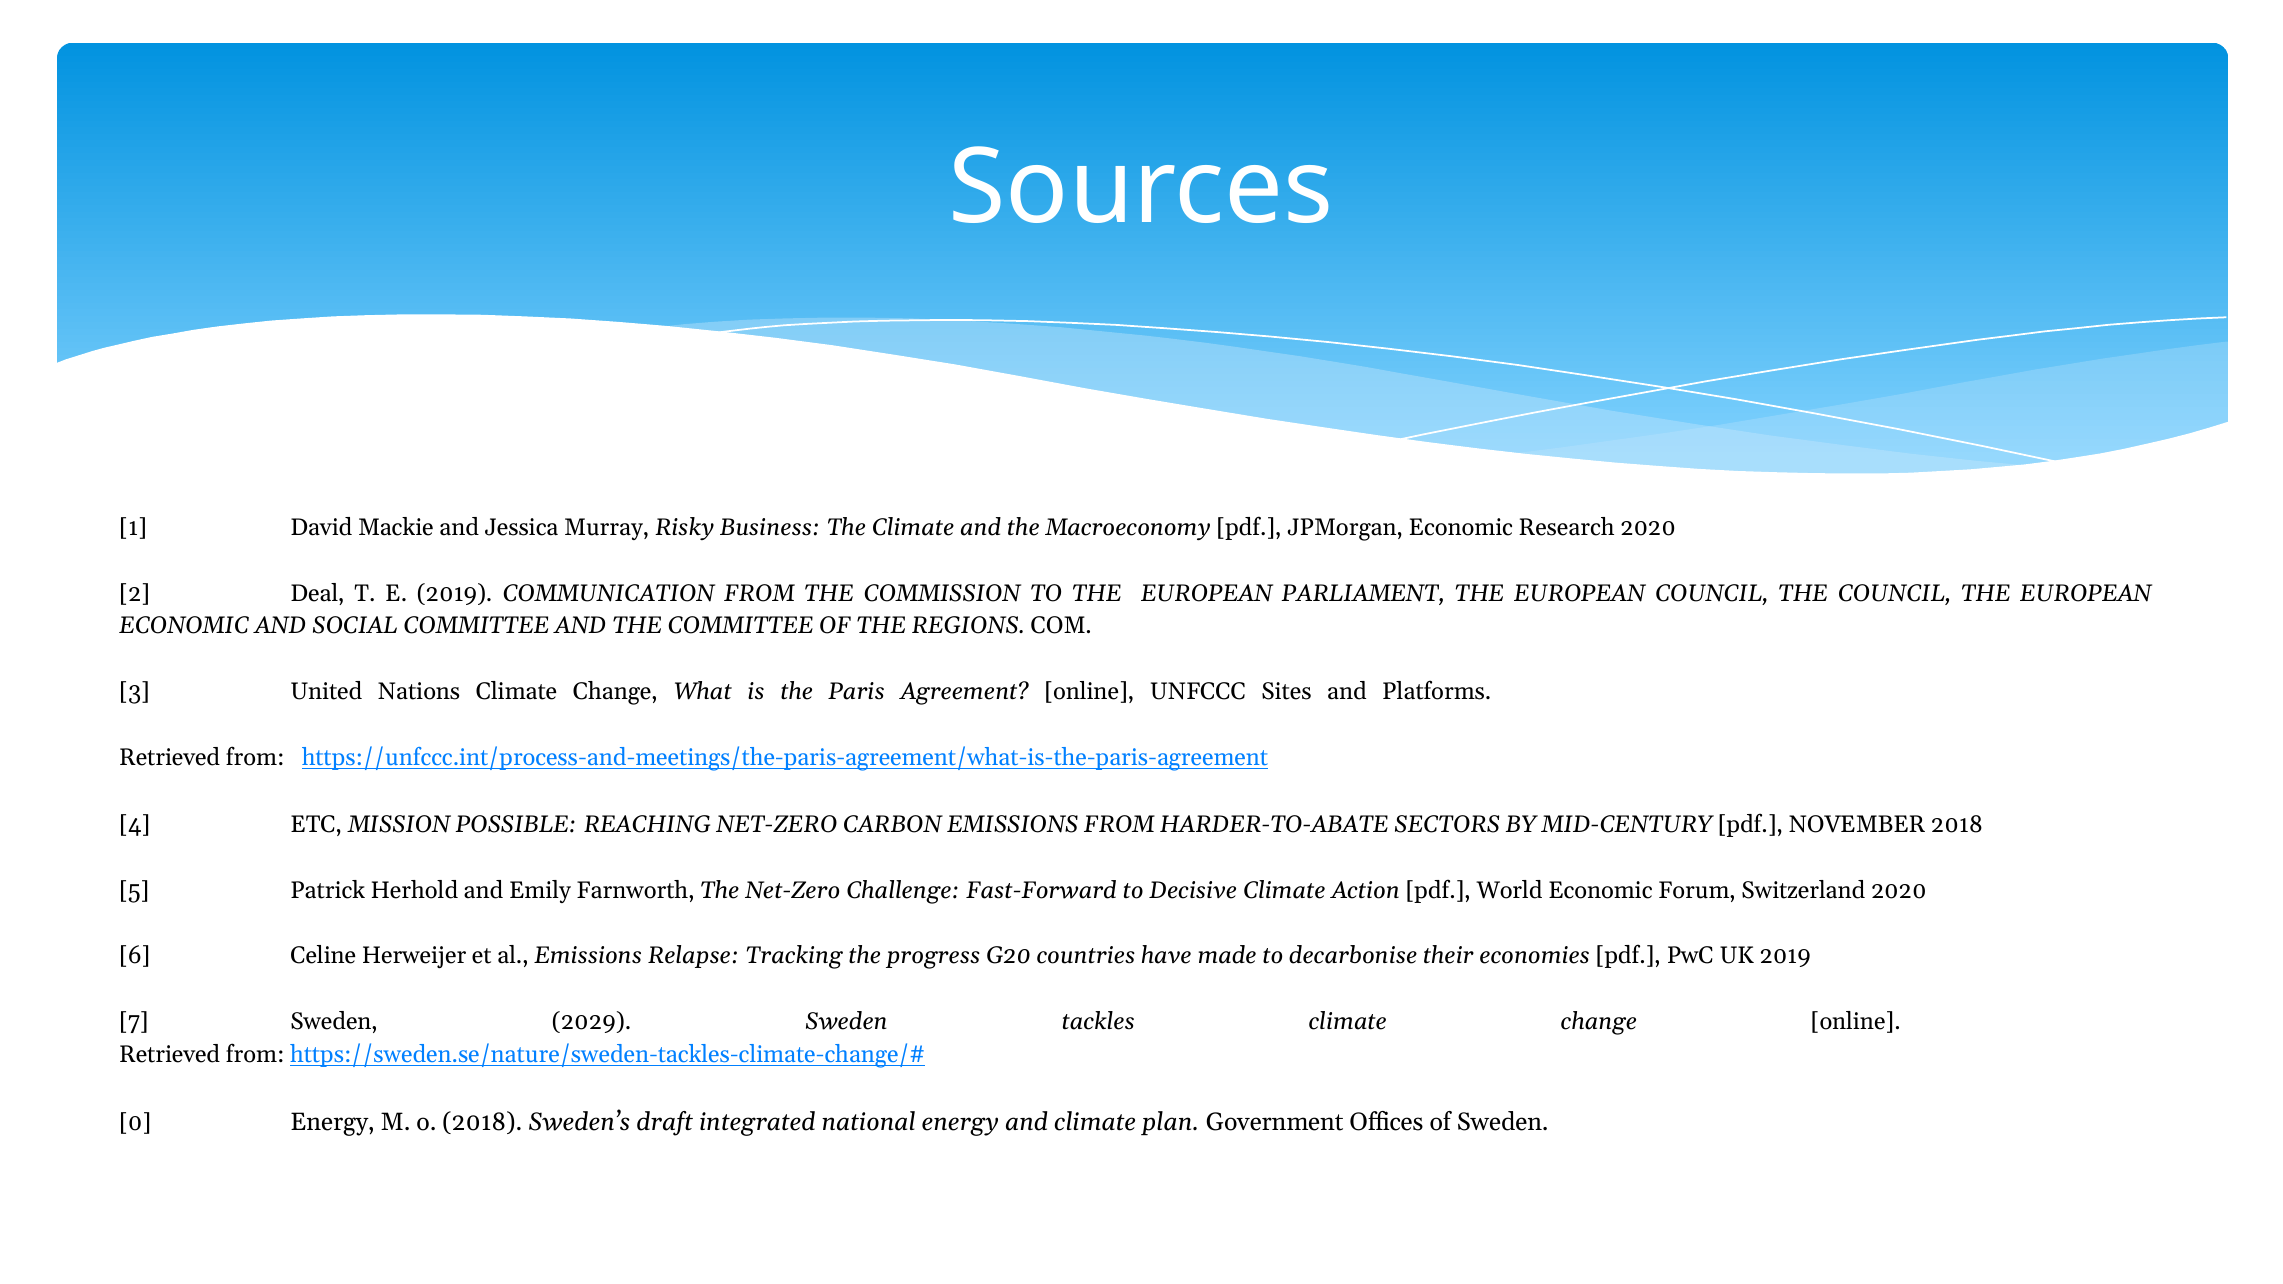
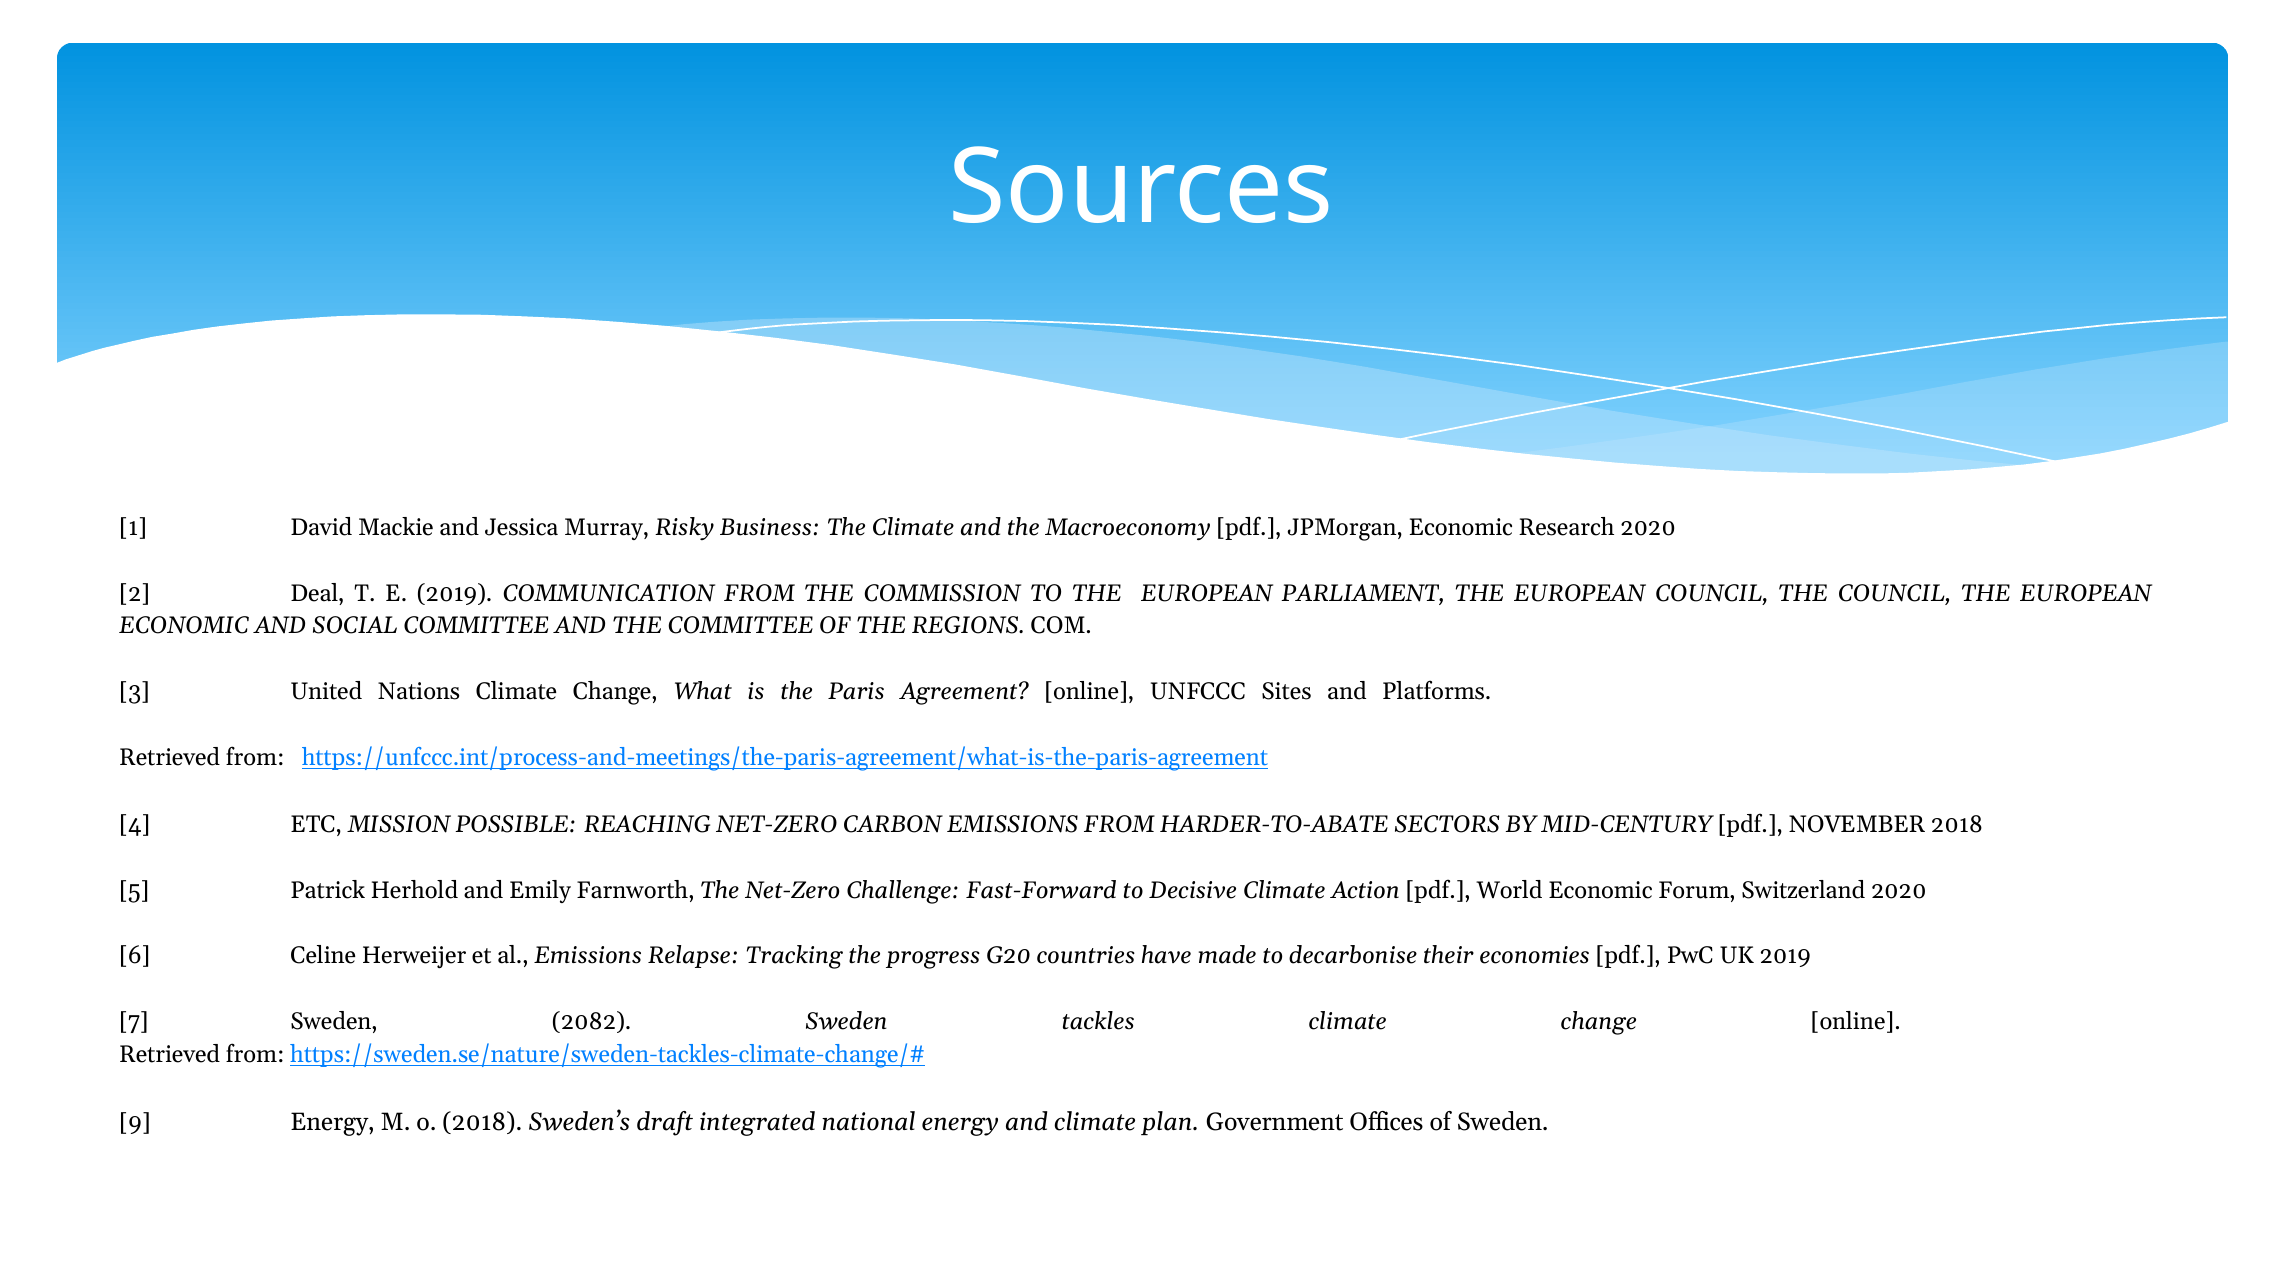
2029: 2029 -> 2082 (592, 1022)
0: 0 -> 9 (135, 1123)
